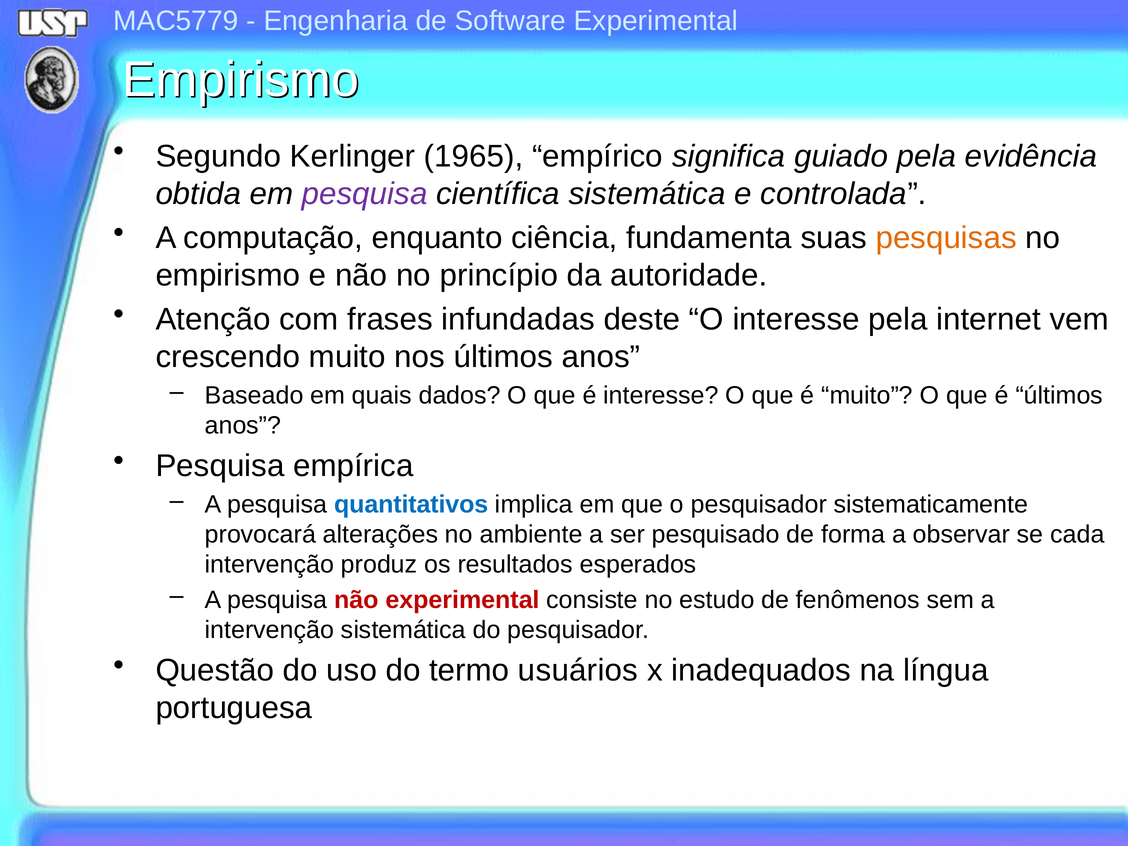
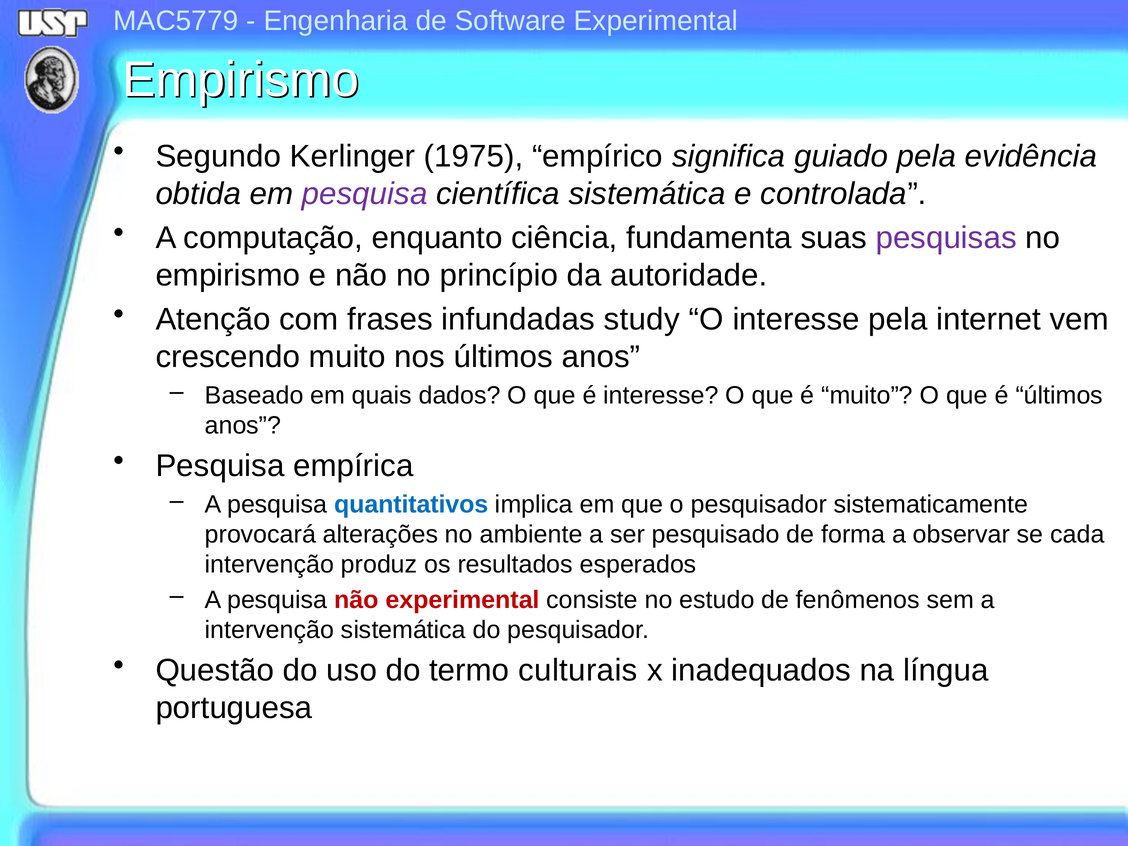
1965: 1965 -> 1975 (474, 157)
pesquisas colour: orange -> purple (946, 238)
deste: deste -> study (642, 319)
usuários: usuários -> culturais (578, 670)
